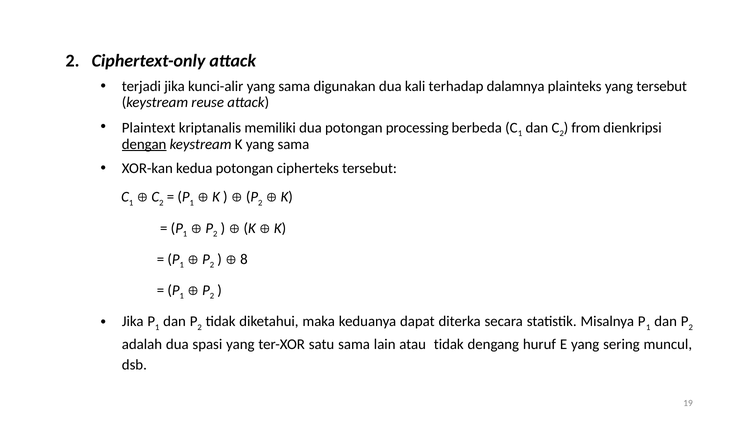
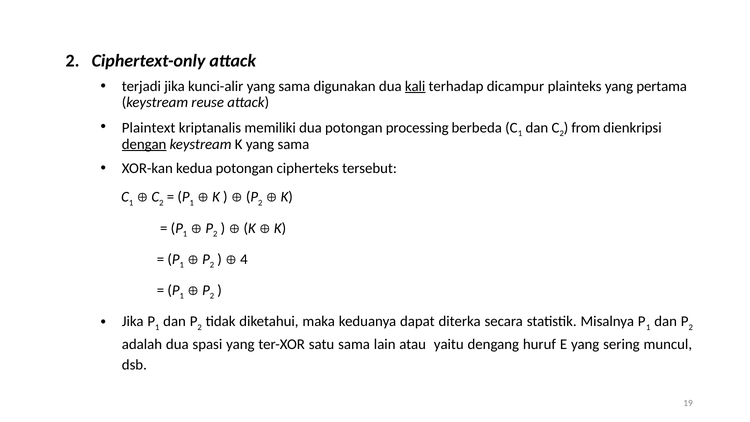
kali underline: none -> present (415, 86)
dalamnya: dalamnya -> dicampur (516, 86)
yang tersebut: tersebut -> pertama (662, 86)
8: 8 -> 4 (244, 259)
atau tidak: tidak -> yaitu (449, 344)
